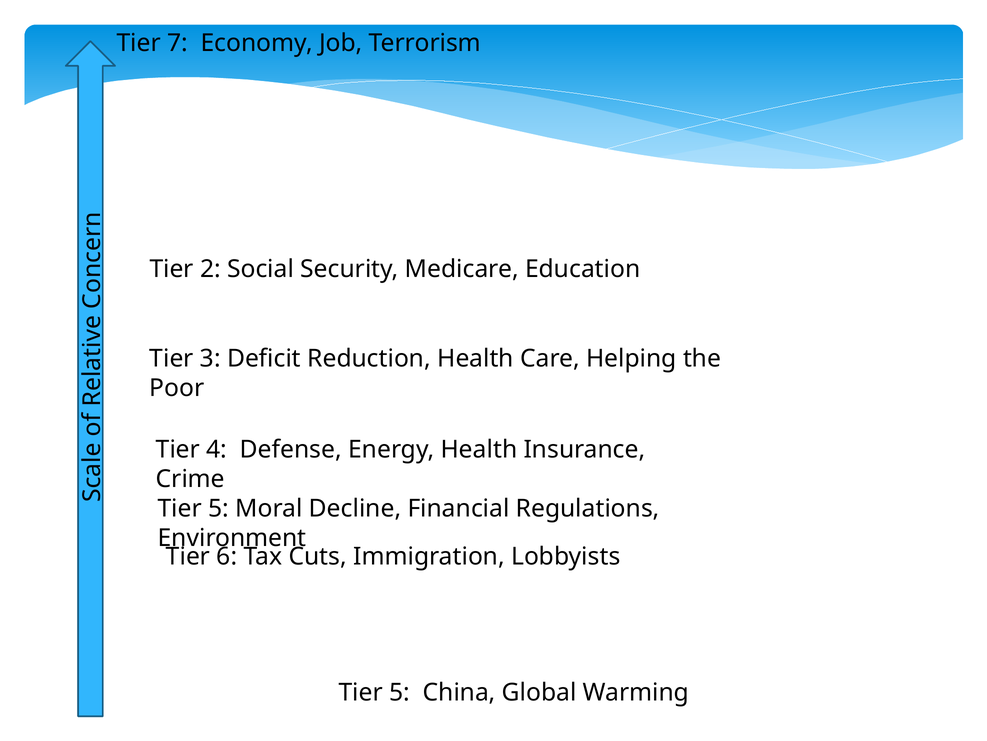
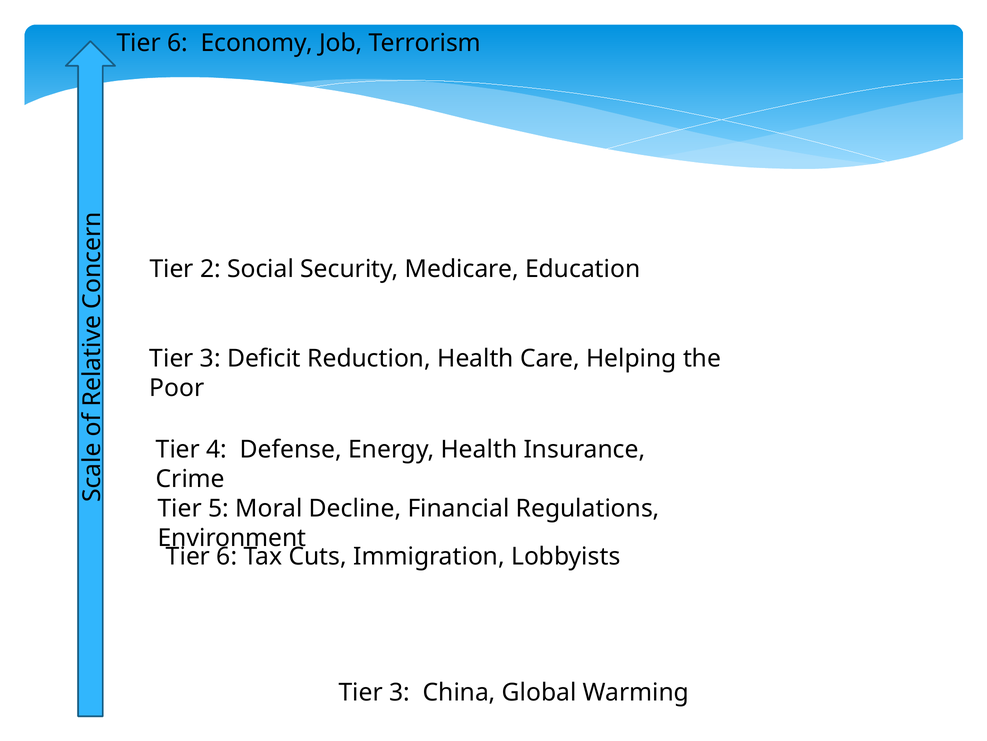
7: 7 -> 6 (178, 43)
5: 5 -> 3 (400, 692)
